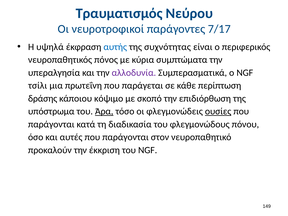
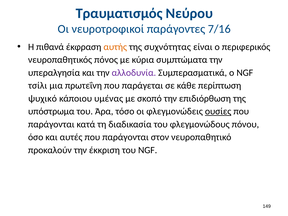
7/17: 7/17 -> 7/16 (219, 29)
υψηλά: υψηλά -> πιθανά (50, 47)
αυτής colour: blue -> orange (115, 47)
δράσης: δράσης -> ψυχικό (43, 99)
κόψιμο: κόψιμο -> υμένας (109, 99)
Άρα underline: present -> none (104, 111)
